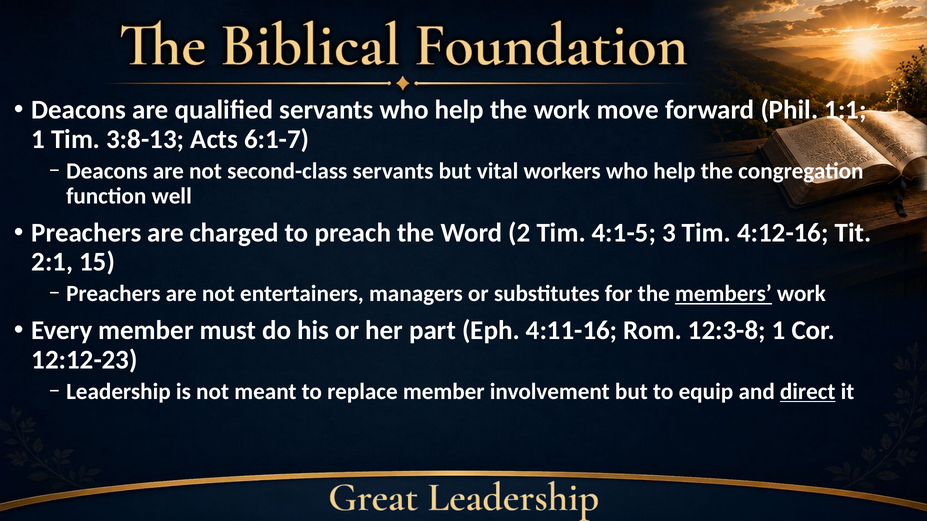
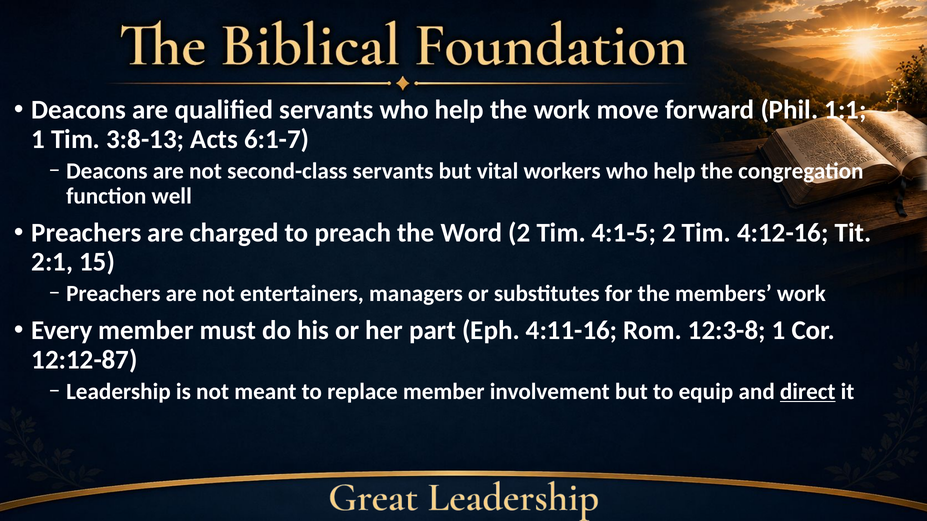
4:1-5 3: 3 -> 2 (669, 233)
members underline: present -> none (723, 294)
12:12-23: 12:12-23 -> 12:12-87 (84, 360)
